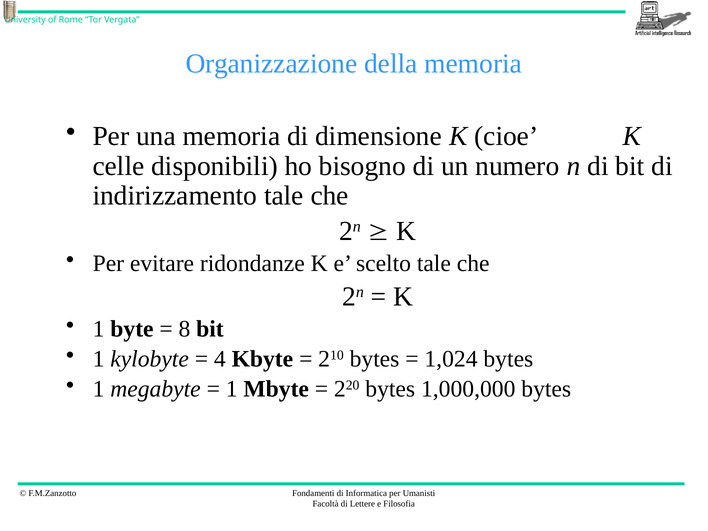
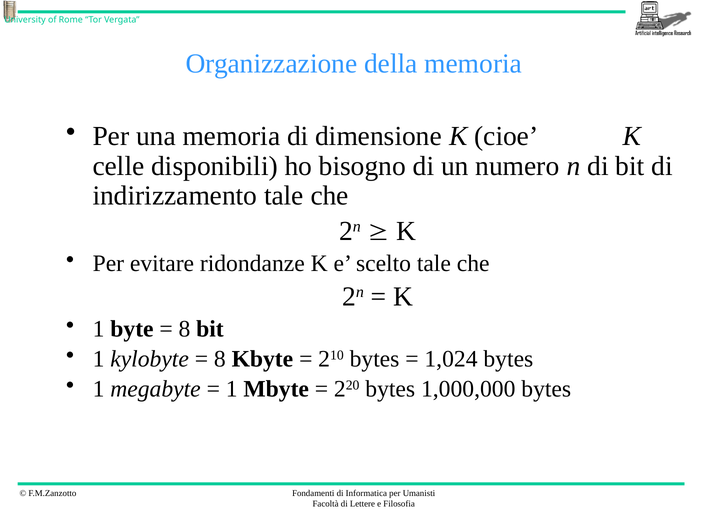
4: 4 -> 8 (220, 359)
